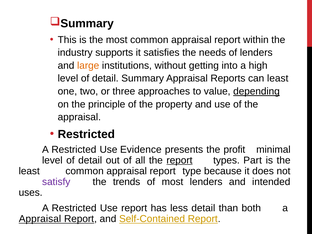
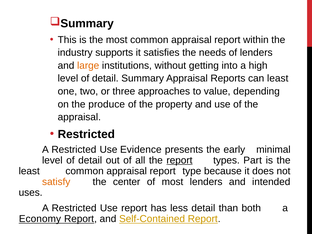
depending underline: present -> none (256, 91)
principle: principle -> produce (107, 104)
profit: profit -> early (234, 149)
satisfy colour: purple -> orange (56, 182)
trends: trends -> center (127, 182)
Appraisal: Appraisal -> Economy (40, 219)
